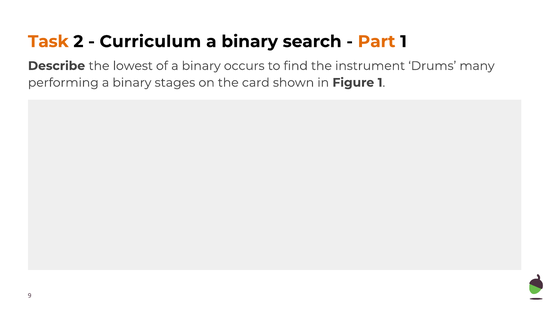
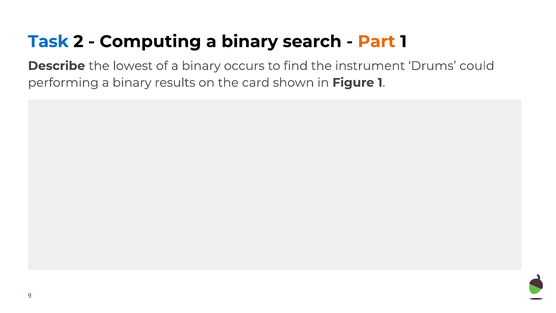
Task colour: orange -> blue (48, 41)
Curriculum: Curriculum -> Computing (150, 41)
many: many -> could (477, 66)
stages: stages -> results (175, 83)
